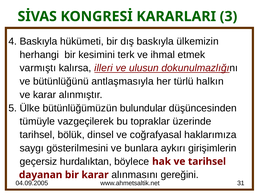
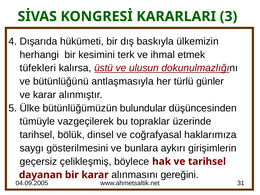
4 Baskıyla: Baskıyla -> Dışarıda (38, 41)
varmıştı: varmıştı -> tüfekleri (38, 68)
illeri: illeri -> üstü (104, 68)
halkın: halkın -> günler (210, 81)
hurdalıktan: hurdalıktan -> çelikleşmiş (86, 161)
